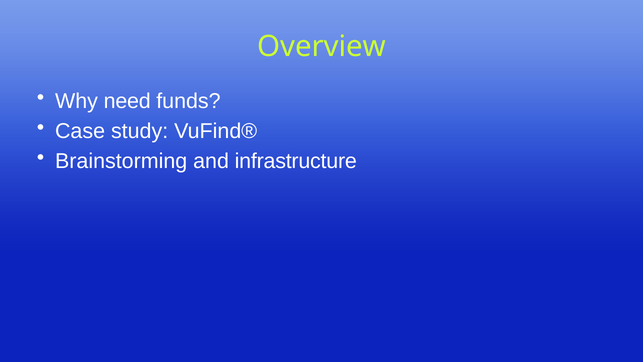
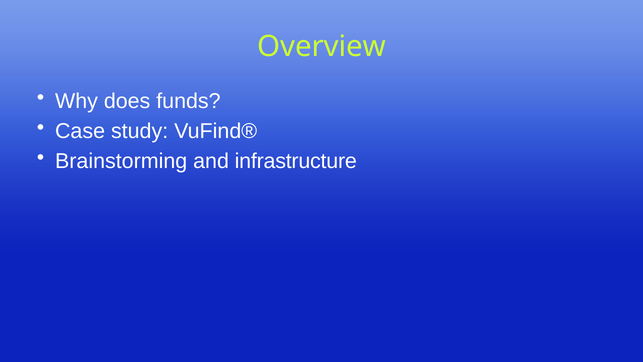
need: need -> does (127, 101)
